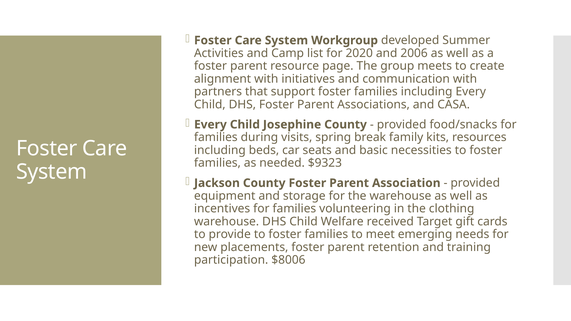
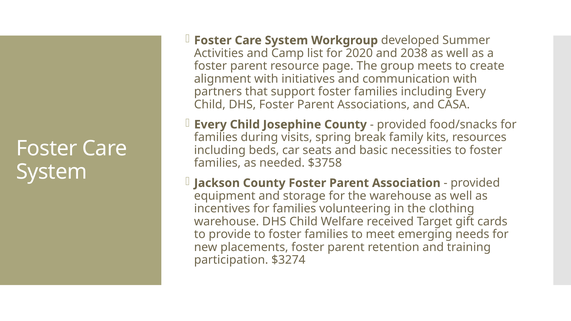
2006: 2006 -> 2038 (414, 53)
$9323: $9323 -> $3758 (325, 163)
$8006: $8006 -> $3274 (288, 260)
